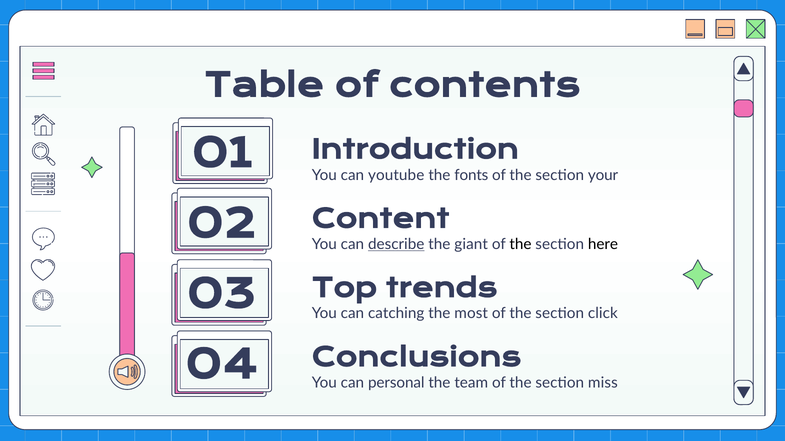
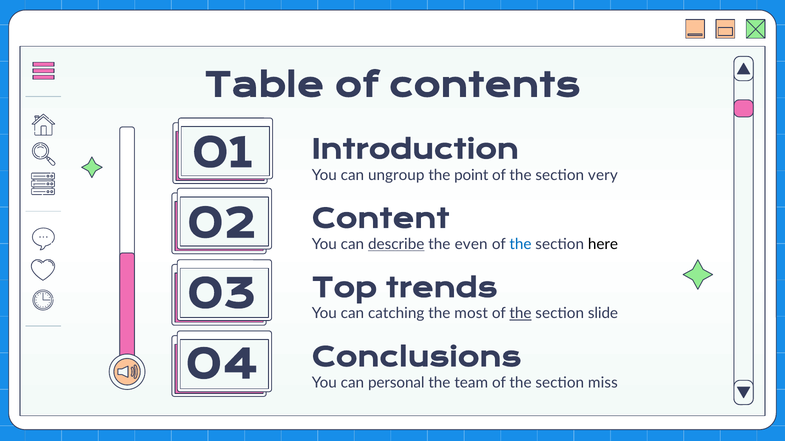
youtube: youtube -> ungroup (396, 175)
fonts: fonts -> point (471, 175)
your: your -> very (603, 175)
giant: giant -> even (471, 245)
the colour: black -> blue (520, 245)
the underline: none -> present (520, 314)
click: click -> slide (603, 314)
